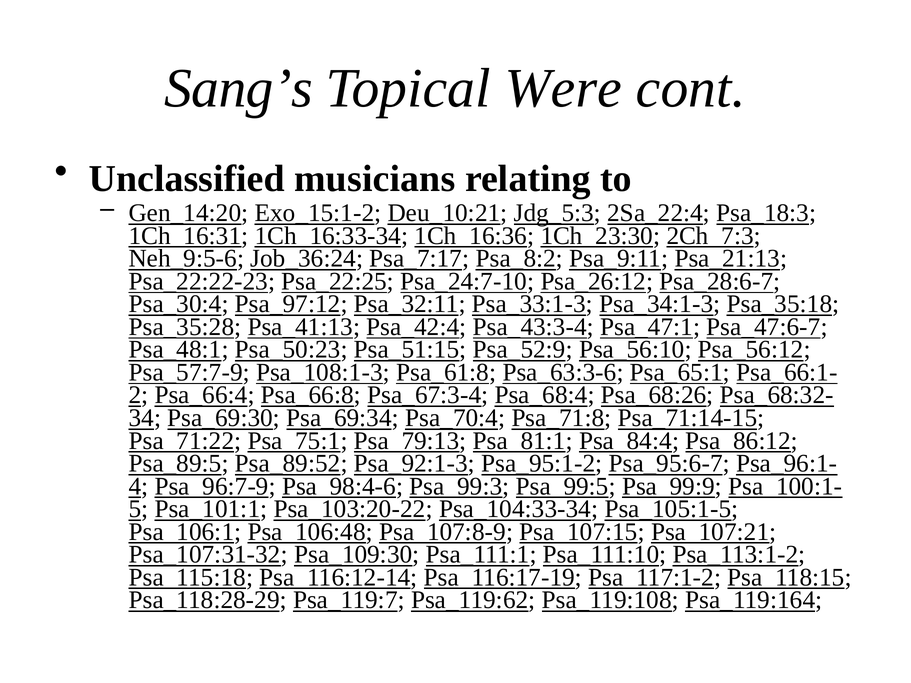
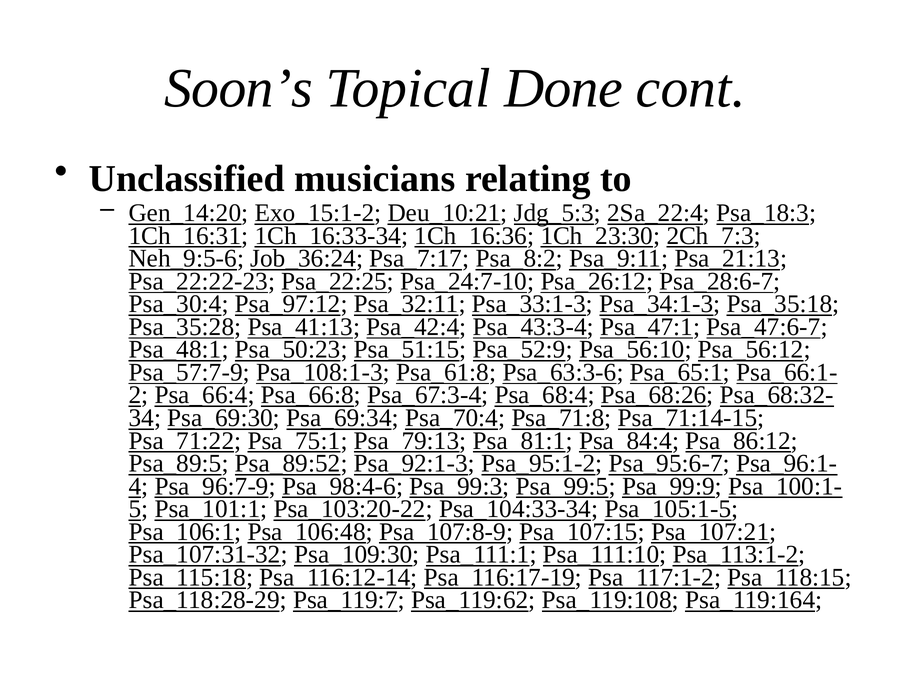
Sang’s: Sang’s -> Soon’s (238, 88)
Were: Were -> Done (563, 88)
